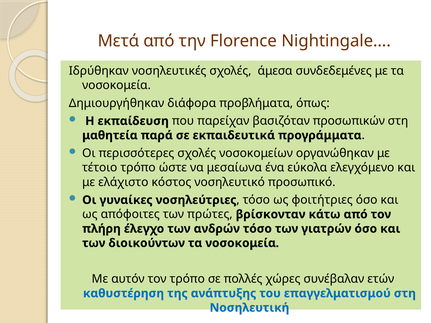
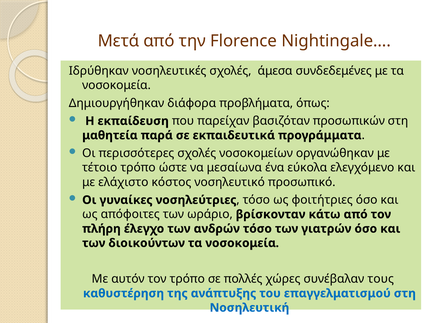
πρώτες: πρώτες -> ωράριο (210, 215)
ετών: ετών -> τους (381, 279)
